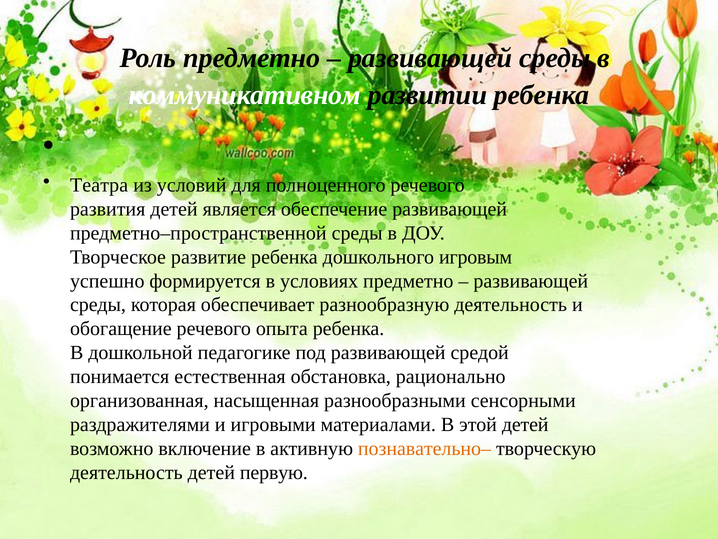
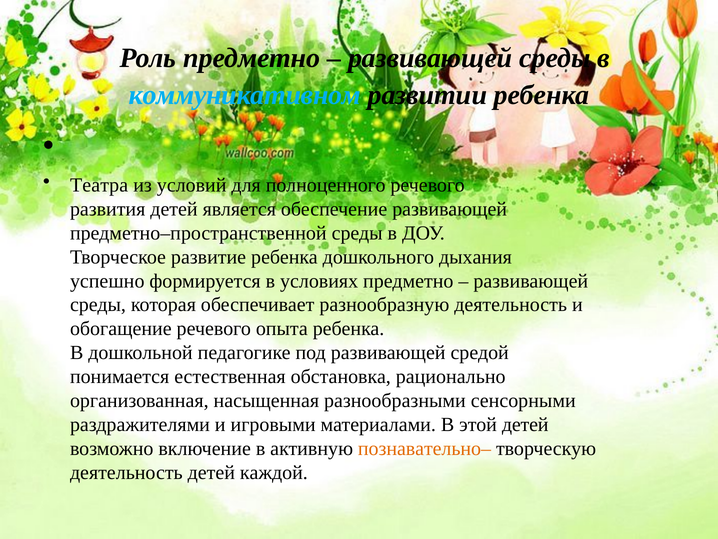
коммуникативном colour: white -> light blue (245, 95)
игровым: игровым -> дыхания (475, 257)
первую: первую -> каждой (274, 472)
